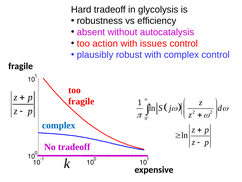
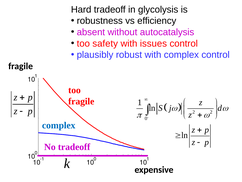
action: action -> safety (105, 43)
